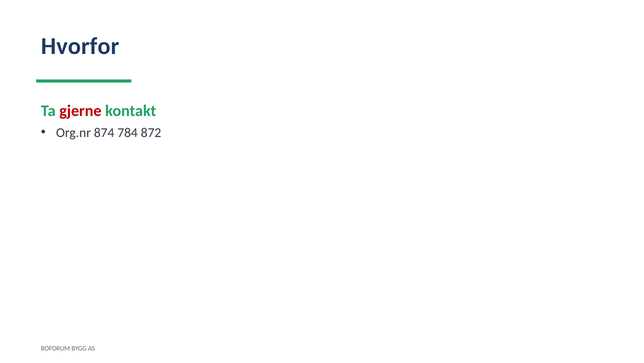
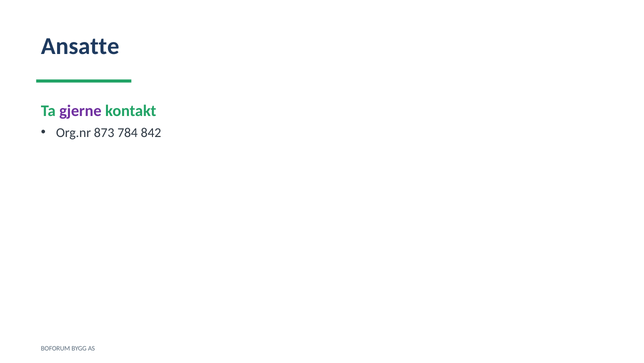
Hvorfor: Hvorfor -> Ansatte (80, 46)
gjerne colour: red -> purple (80, 111)
874: 874 -> 873 (104, 132)
872: 872 -> 842 (151, 132)
